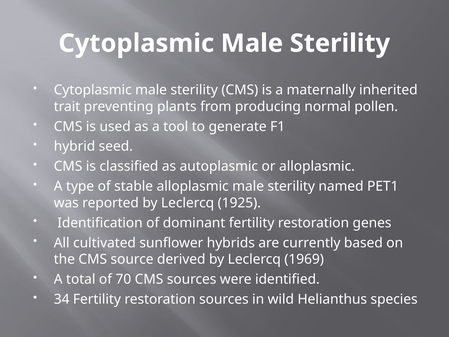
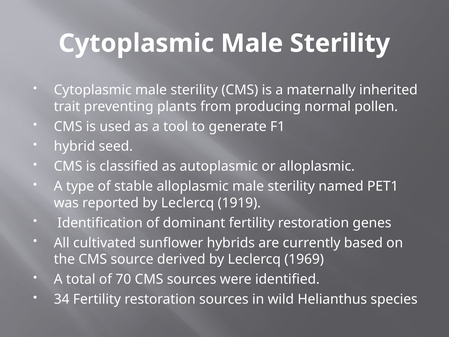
1925: 1925 -> 1919 (239, 203)
